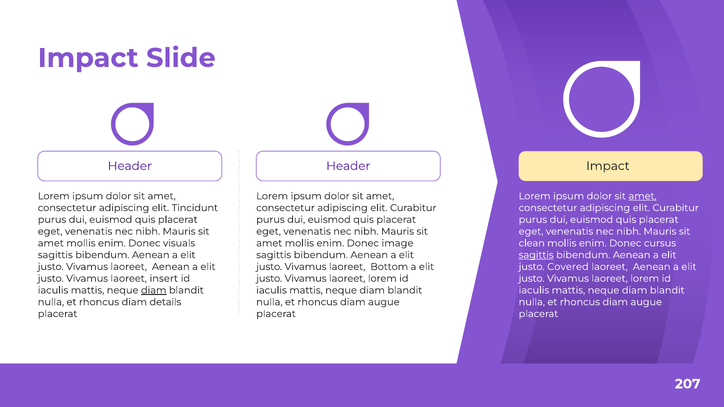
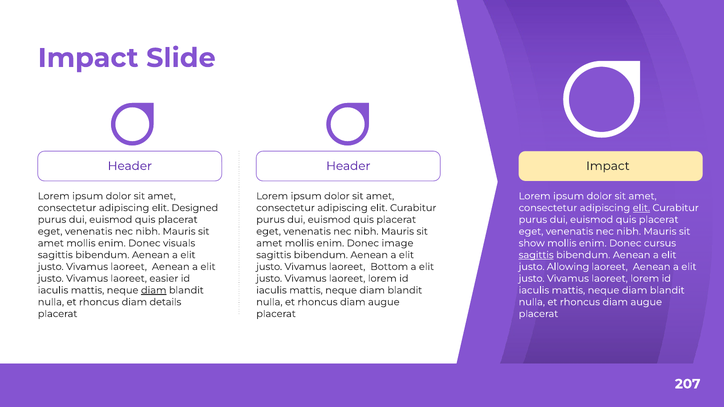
amet underline: present -> none (643, 196)
Tincidunt: Tincidunt -> Designed (195, 208)
elit underline: none -> present (641, 208)
clean: clean -> show (532, 243)
Covered: Covered -> Allowing (568, 267)
insert: insert -> easier (164, 279)
